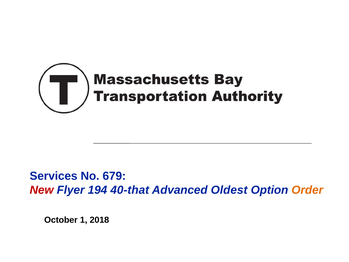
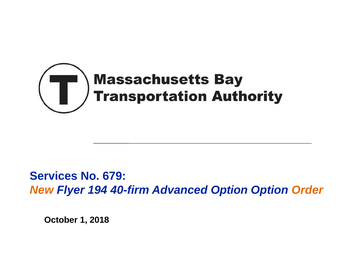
New colour: red -> orange (42, 190)
40-that: 40-that -> 40-firm (130, 190)
Advanced Oldest: Oldest -> Option (229, 190)
